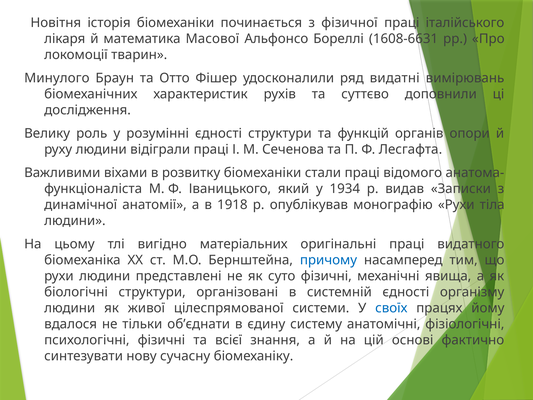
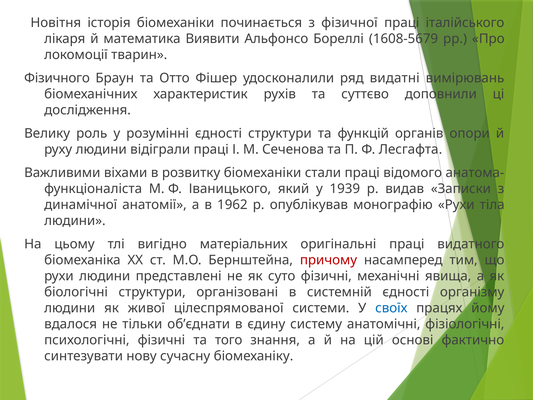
Масової: Масової -> Виявити (213, 39)
1608-6631: 1608-6631 -> 1608-5679 (404, 39)
Минулого: Минулого -> Фізичного (57, 78)
1934: 1934 -> 1939 (345, 189)
1918: 1918 -> 1962 (232, 205)
причому colour: blue -> red (328, 260)
всієї: всієї -> того (229, 340)
